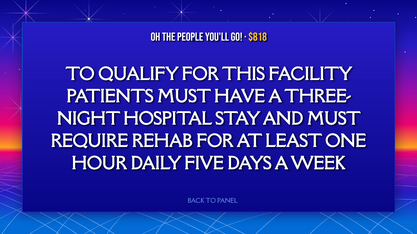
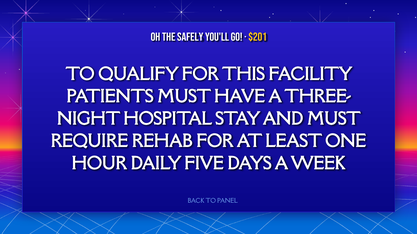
People: People -> Safely (190, 37)
$818: $818 -> $201 (258, 37)
